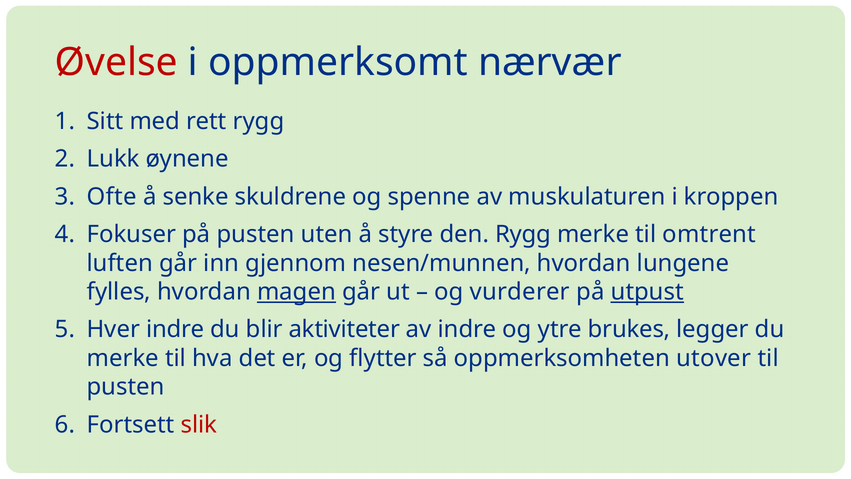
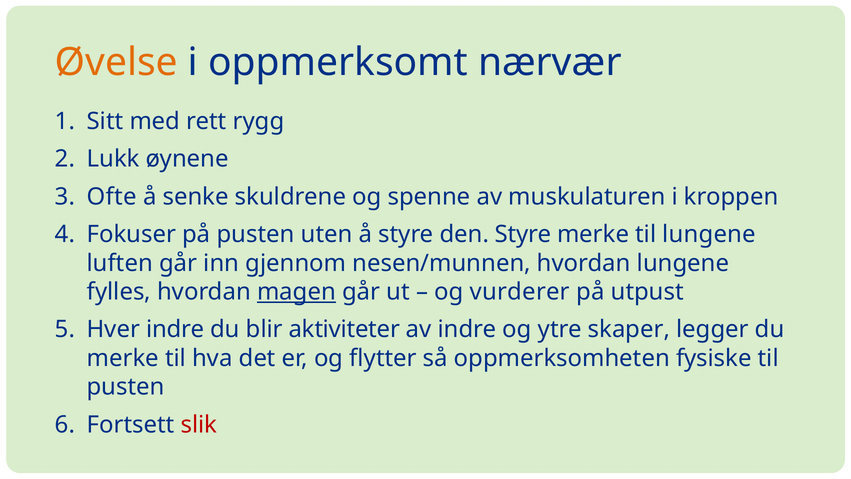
Øvelse colour: red -> orange (116, 62)
den Rygg: Rygg -> Styre (523, 234)
til omtrent: omtrent -> lungene (709, 234)
utpust underline: present -> none (647, 292)
brukes: brukes -> skaper (629, 329)
utover: utover -> fysiske (714, 358)
